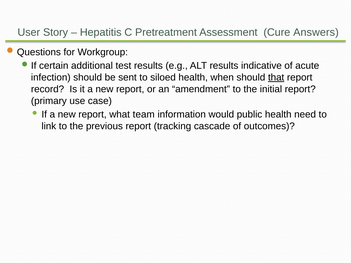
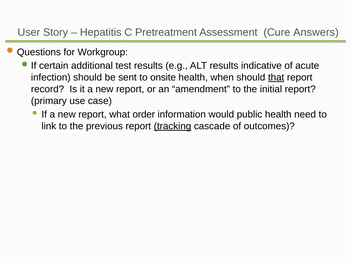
siloed: siloed -> onsite (163, 78)
team: team -> order (144, 115)
tracking underline: none -> present (172, 126)
